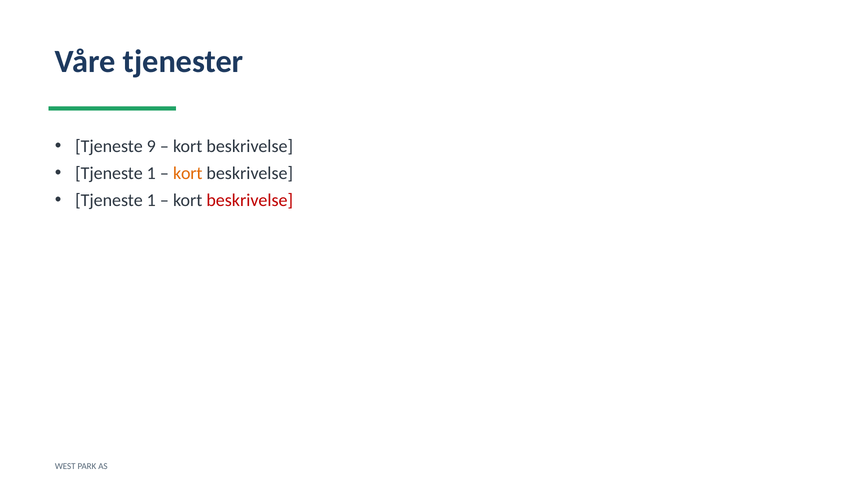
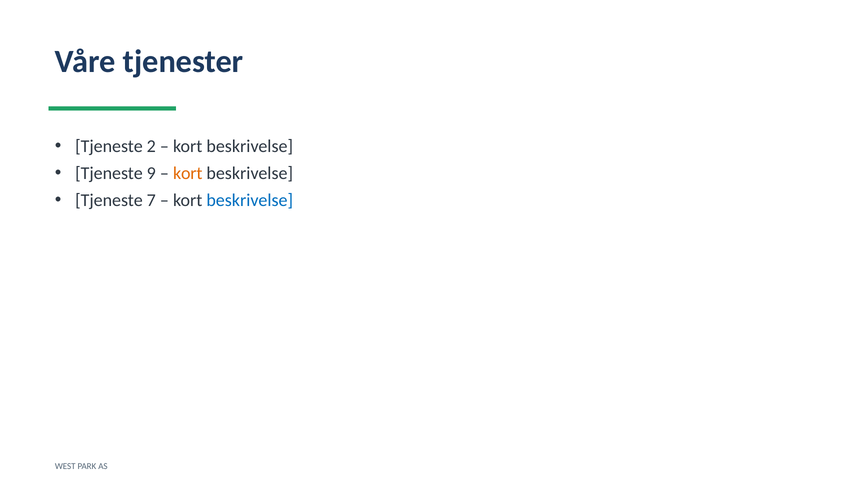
9: 9 -> 2 (151, 146)
1: 1 -> 9 (151, 173)
1: 1 -> 7 (151, 200)
beskrivelse colour: red -> blue (250, 200)
